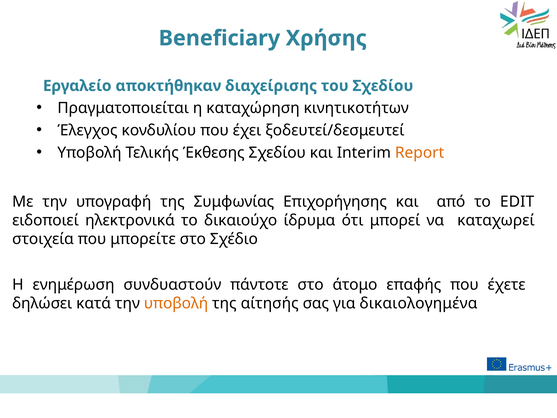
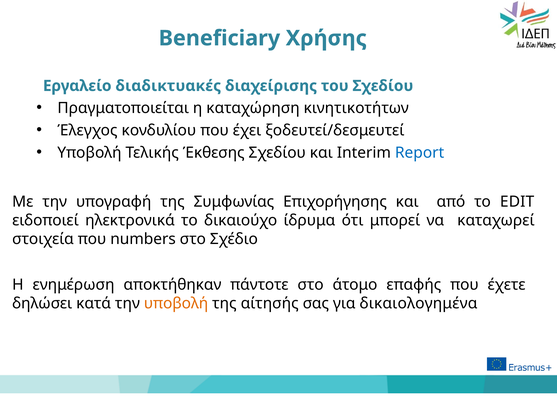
αποκτήθηκαν: αποκτήθηκαν -> διαδικτυακές (168, 86)
Report colour: orange -> blue (420, 153)
μπορείτε: μπορείτε -> numbers (143, 239)
συνδυαστούν: συνδυαστούν -> αποκτήθηκαν (172, 285)
